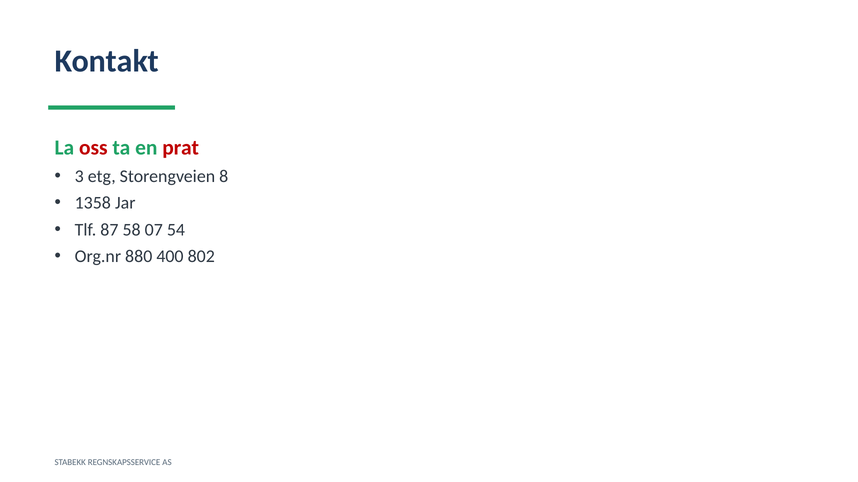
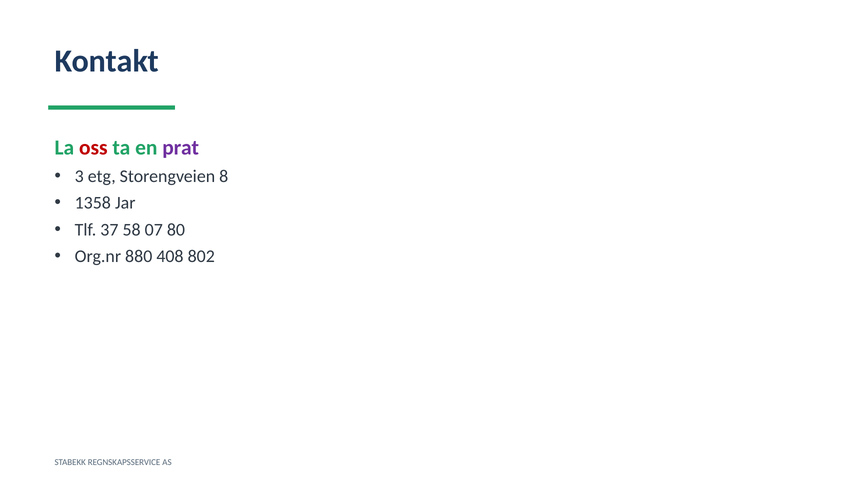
prat colour: red -> purple (181, 148)
87: 87 -> 37 (109, 230)
54: 54 -> 80 (176, 230)
400: 400 -> 408 (170, 257)
